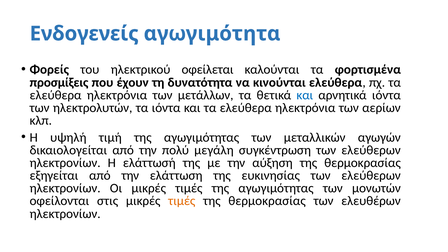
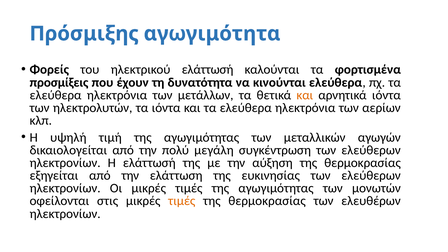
Ενδογενείς: Ενδογενείς -> Πρόσμιξης (84, 34)
ηλεκτρικού οφείλεται: οφείλεται -> ελάττωσή (208, 70)
και colour: blue -> orange (305, 95)
